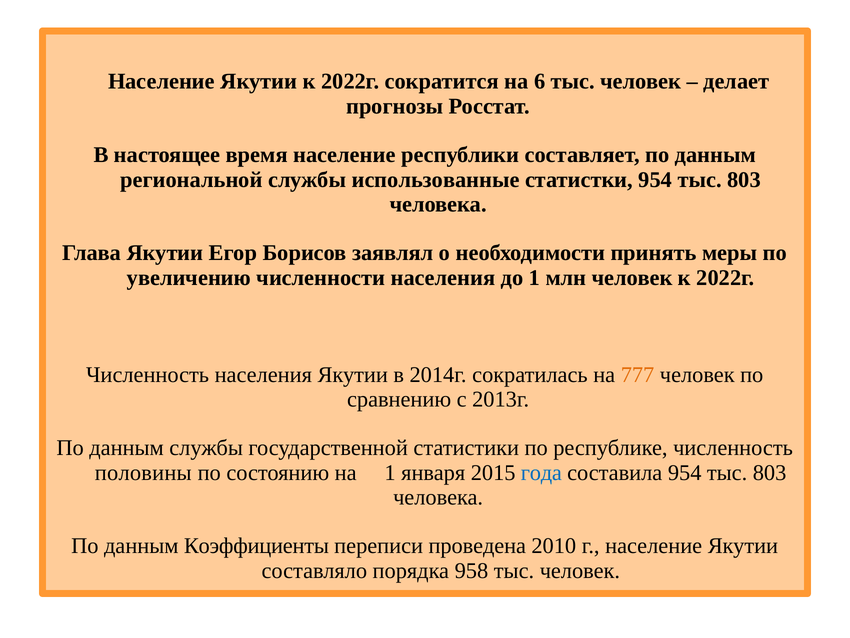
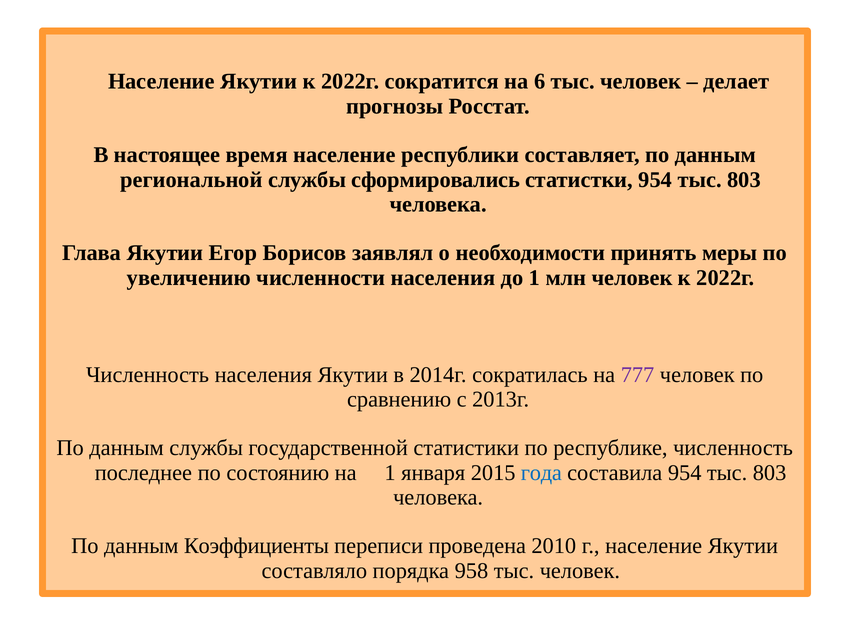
использованные: использованные -> сформировались (436, 179)
777 colour: orange -> purple (638, 374)
половины: половины -> последнее (143, 472)
